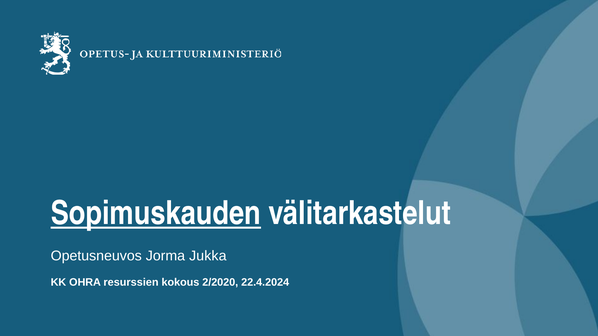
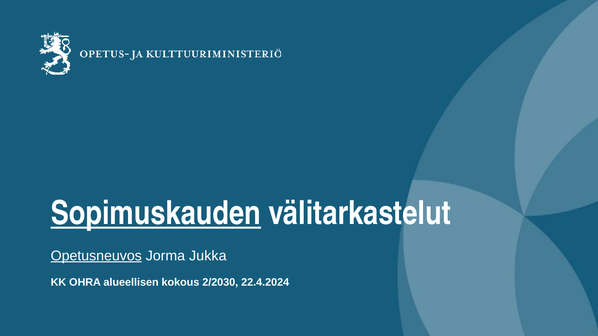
Opetusneuvos underline: none -> present (96, 256)
resurssien: resurssien -> alueellisen (131, 283)
2/2020: 2/2020 -> 2/2030 (220, 283)
